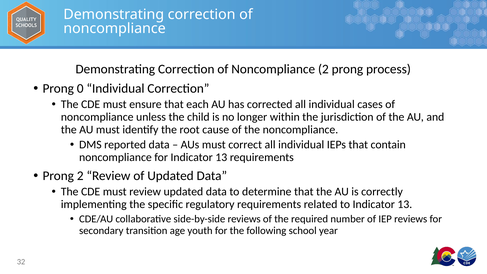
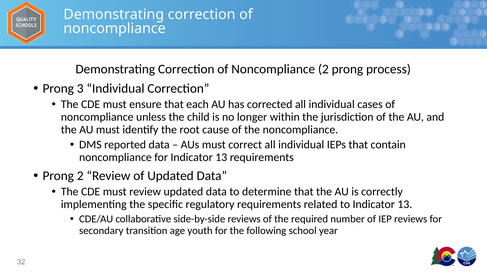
0: 0 -> 3 (80, 88)
